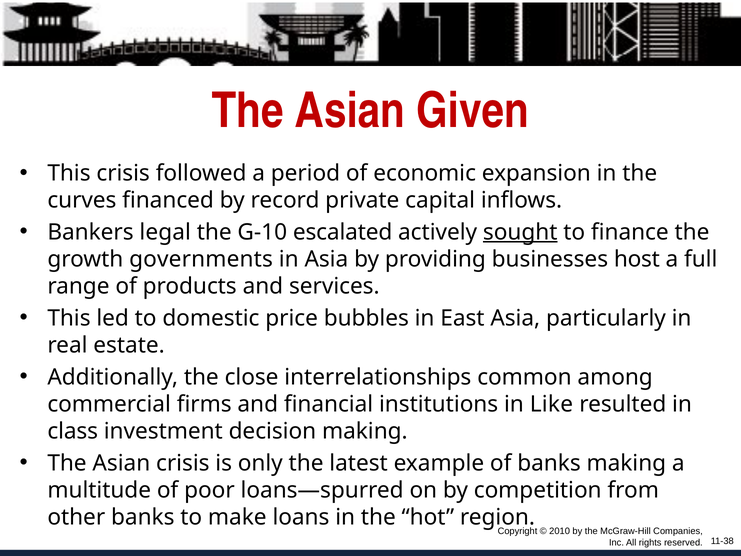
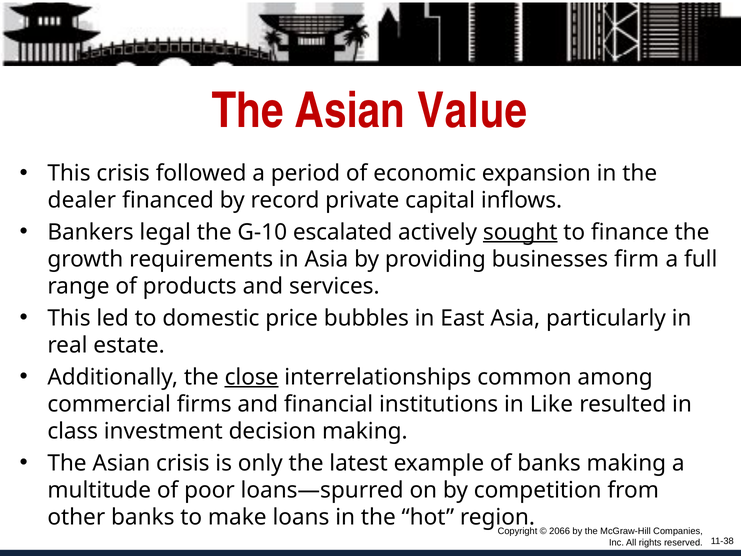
Given: Given -> Value (472, 111)
curves: curves -> dealer (82, 200)
governments: governments -> requirements (201, 259)
host: host -> firm (637, 259)
close underline: none -> present (252, 377)
2010: 2010 -> 2066 (560, 531)
